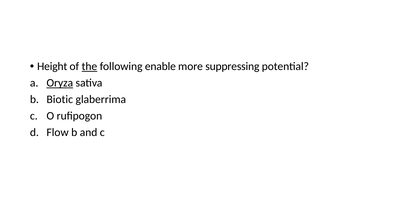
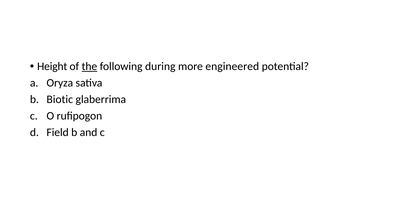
enable: enable -> during (160, 66)
suppressing: suppressing -> engineered (232, 66)
Oryza underline: present -> none (60, 83)
Flow: Flow -> Field (58, 132)
